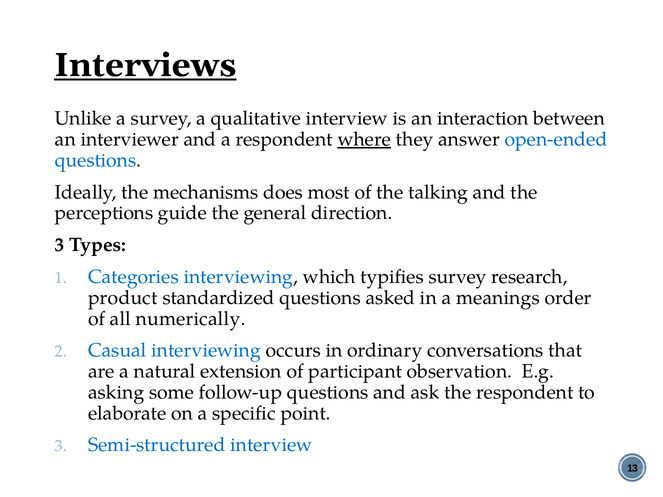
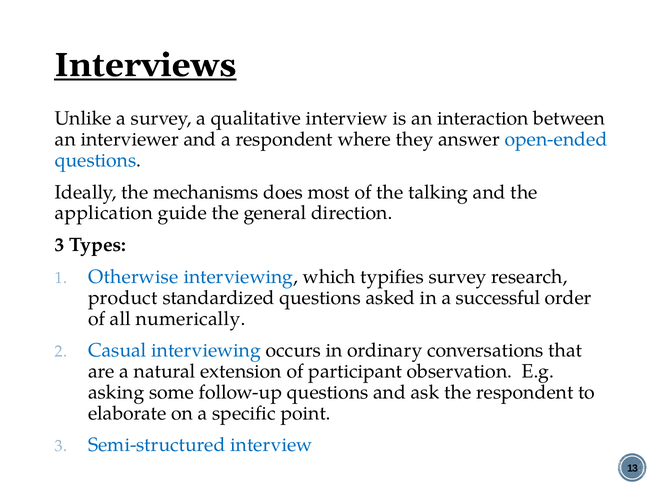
where underline: present -> none (364, 140)
perceptions: perceptions -> application (104, 213)
Categories: Categories -> Otherwise (133, 277)
meanings: meanings -> successful (498, 298)
